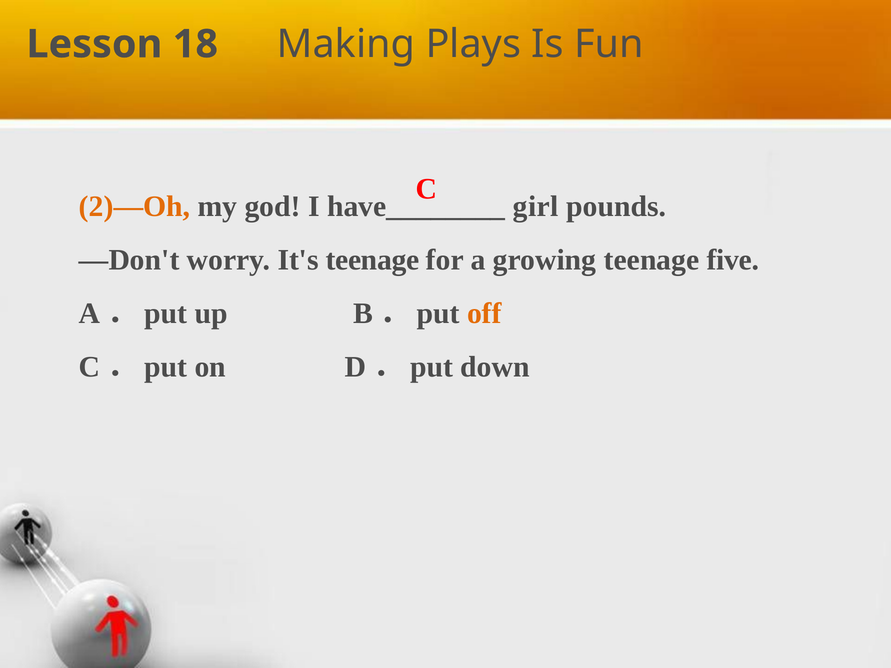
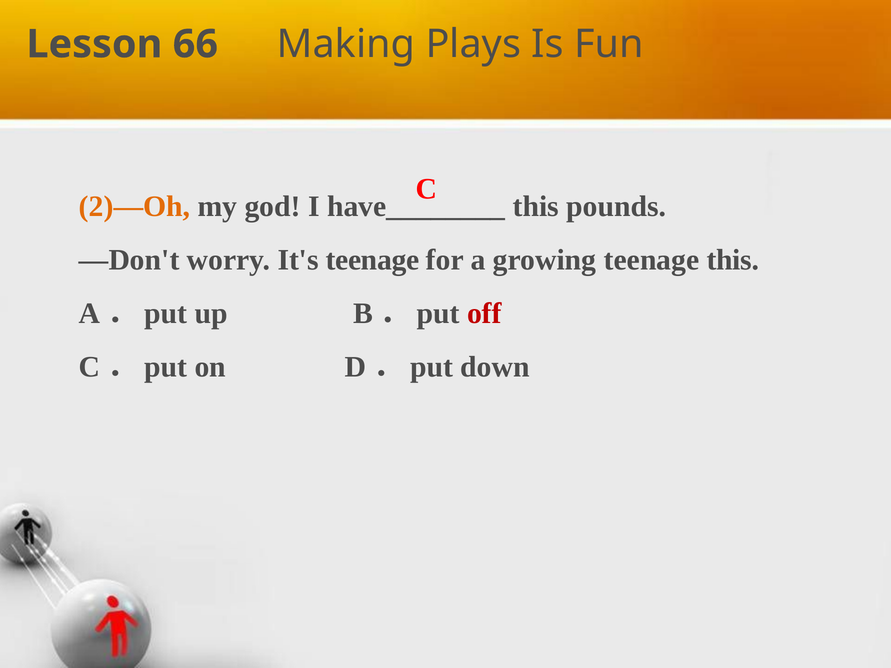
18: 18 -> 66 (195, 44)
girl: girl -> this (536, 207)
teenage five: five -> this (733, 260)
off colour: orange -> red (484, 314)
